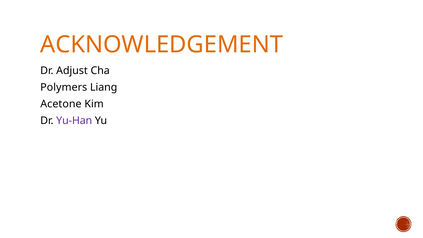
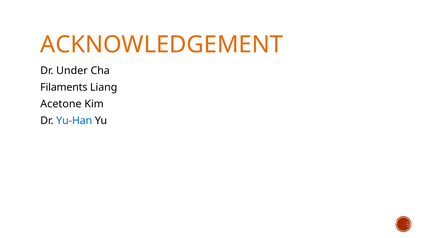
Adjust: Adjust -> Under (72, 71)
Polymers: Polymers -> Filaments (64, 87)
Yu-Han colour: purple -> blue (74, 121)
